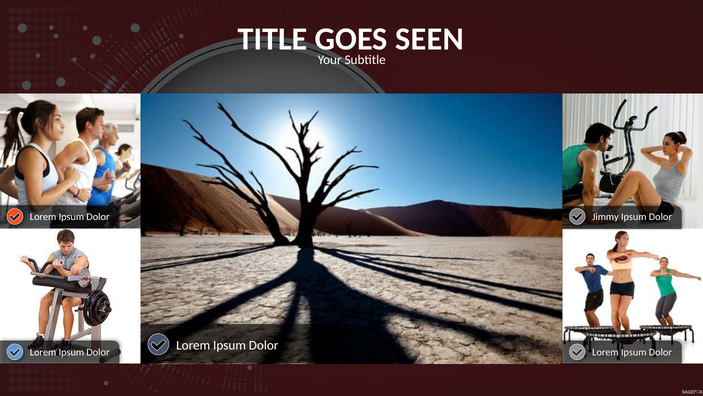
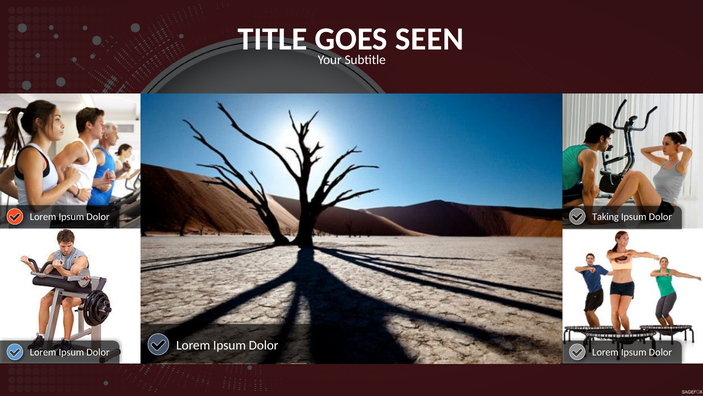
Jimmy: Jimmy -> Taking (605, 216)
